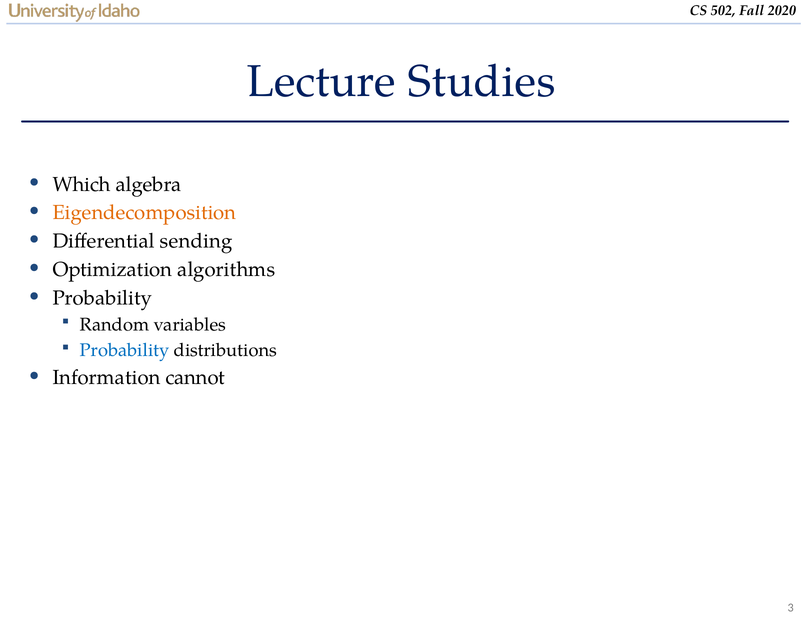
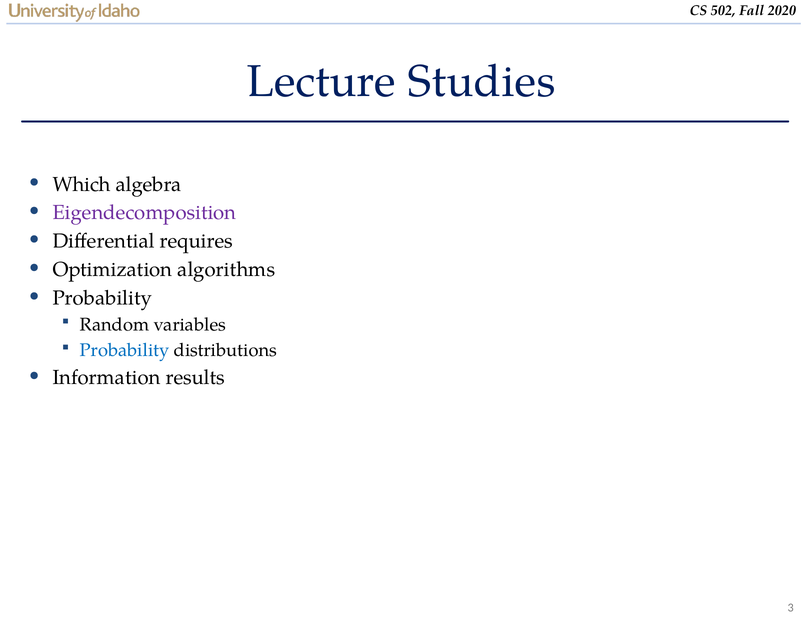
Eigendecomposition colour: orange -> purple (144, 213)
sending: sending -> requires (196, 241)
cannot: cannot -> results (195, 378)
